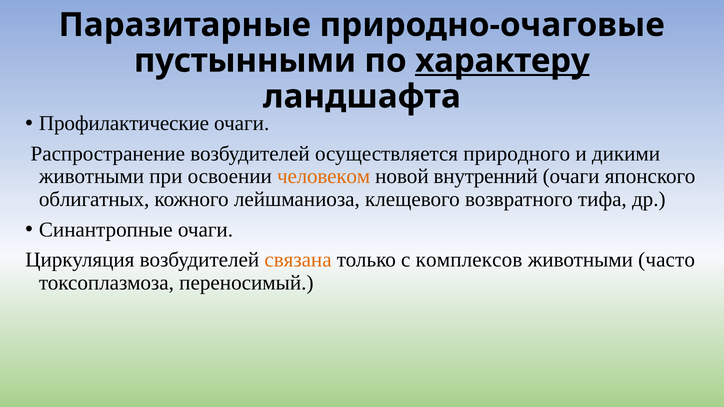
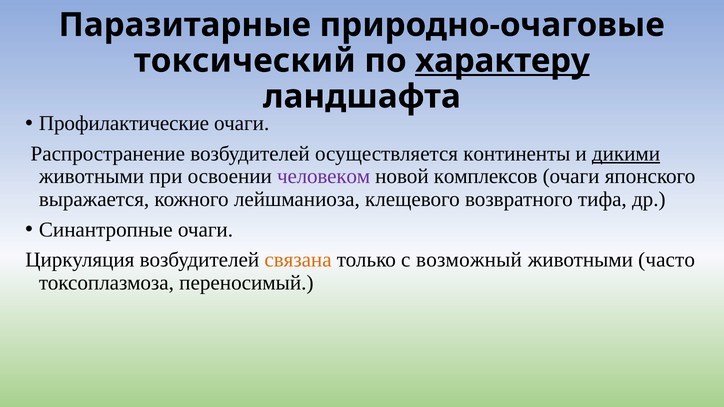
пустынными: пустынными -> токсический (245, 61)
природного: природного -> континенты (517, 154)
дикими underline: none -> present (626, 154)
человеком colour: orange -> purple (324, 177)
внутренний: внутренний -> комплексов (486, 177)
облигатных: облигатных -> выражается (94, 199)
комплексов: комплексов -> возможный (469, 260)
